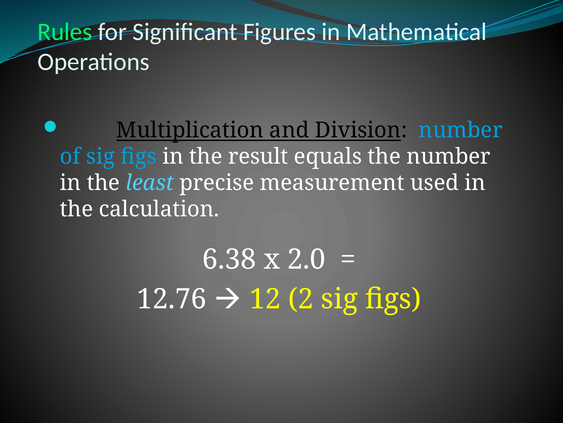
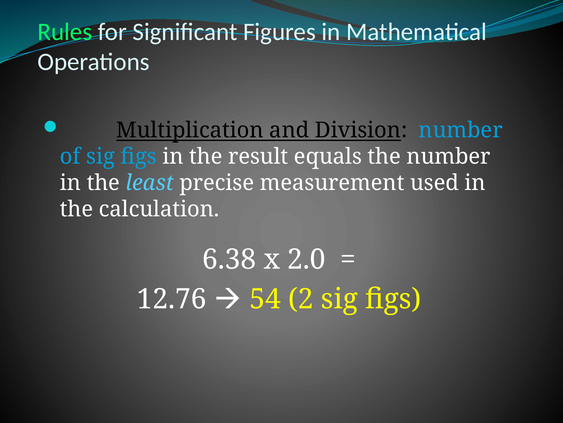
12: 12 -> 54 (265, 298)
